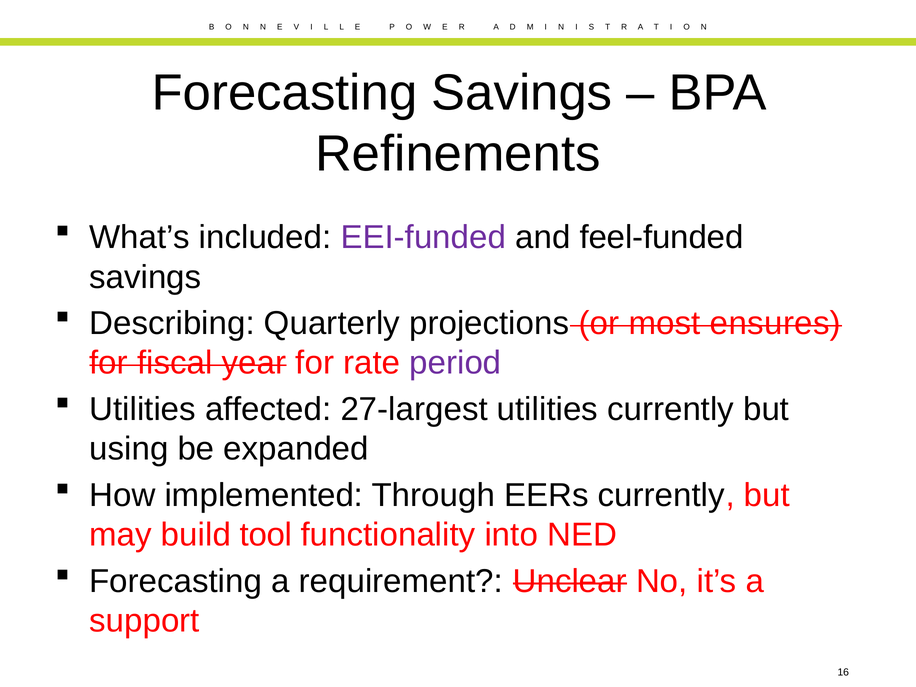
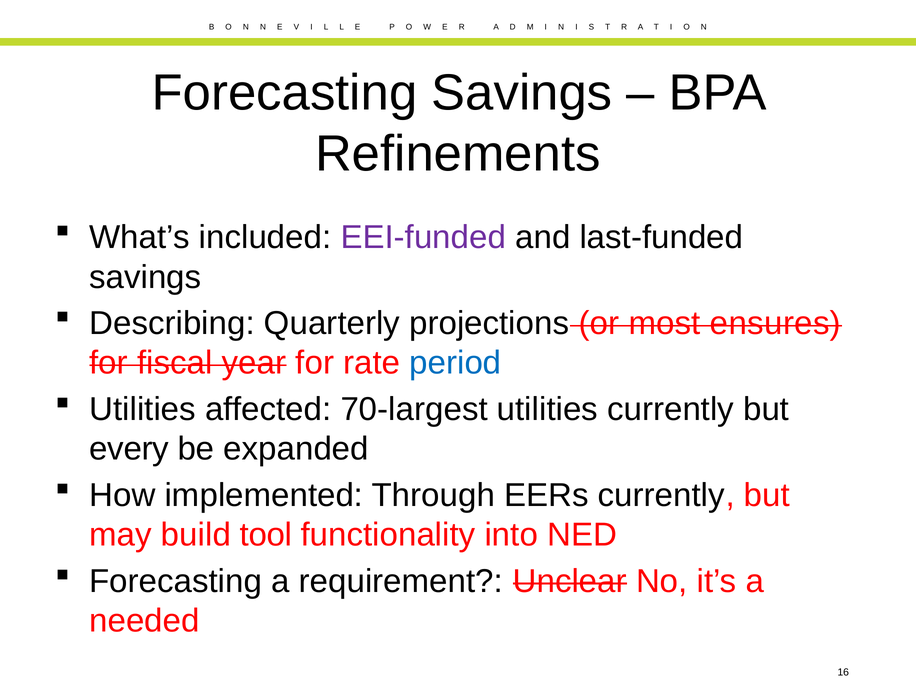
feel-funded: feel-funded -> last-funded (661, 237)
period colour: purple -> blue (455, 363)
27-largest: 27-largest -> 70-largest (414, 409)
using: using -> every (129, 449)
support: support -> needed (144, 621)
